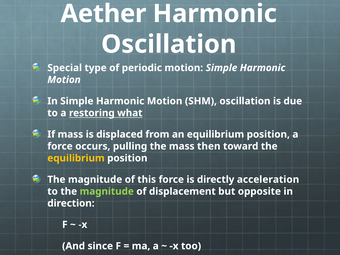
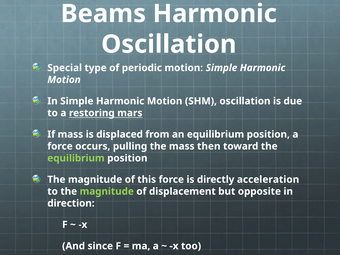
Aether: Aether -> Beams (103, 14)
what: what -> mars (130, 113)
equilibrium colour: yellow -> light green (76, 158)
